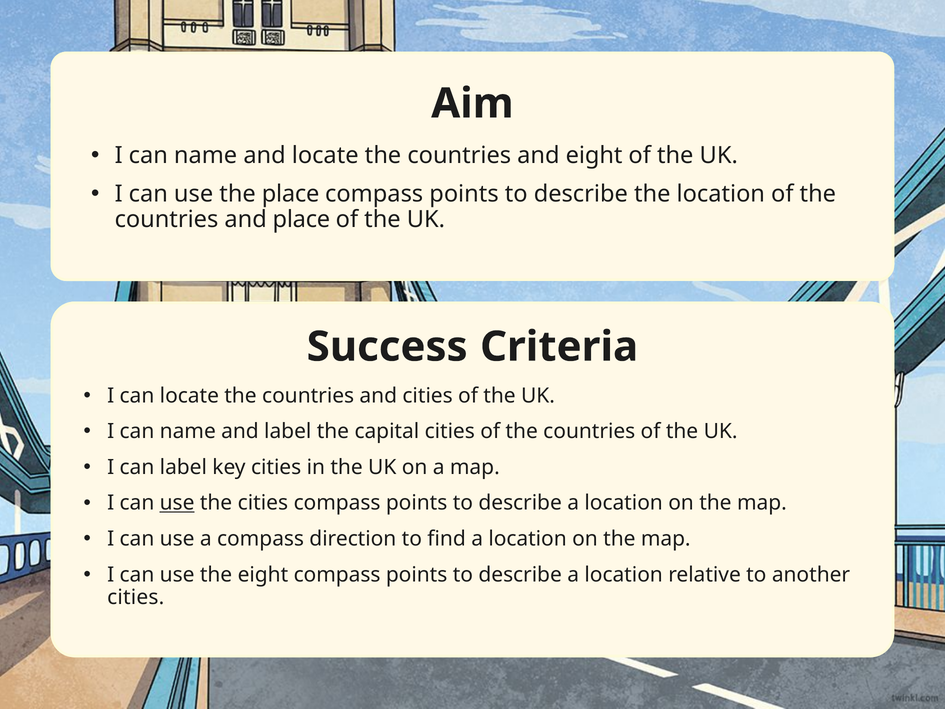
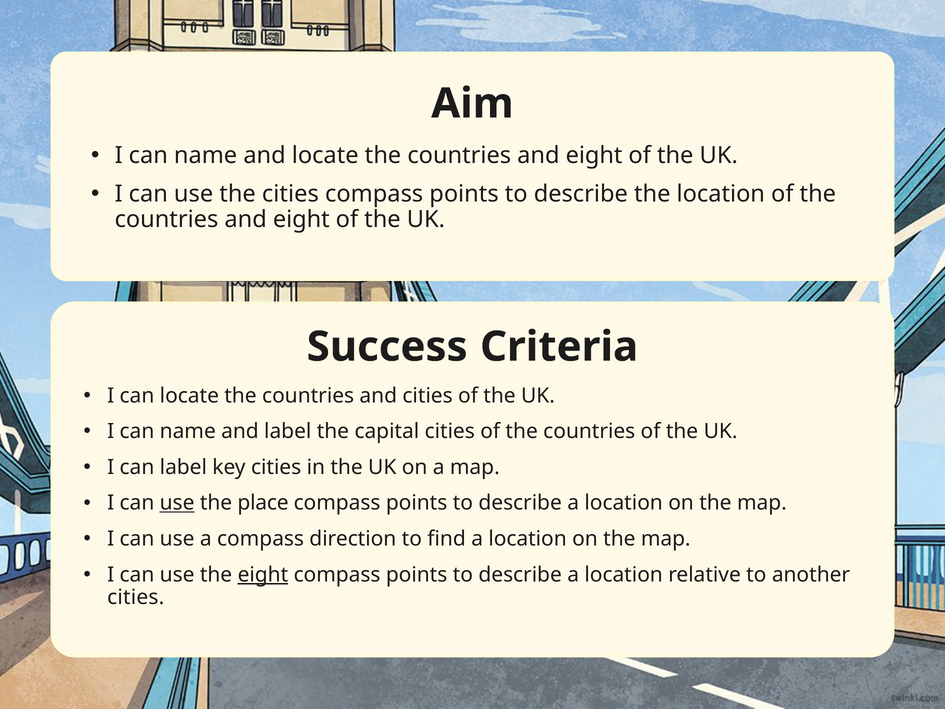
the place: place -> cities (290, 194)
place: place -> eight (301, 219)
the cities: cities -> place (263, 503)
eight underline: none -> present (263, 574)
